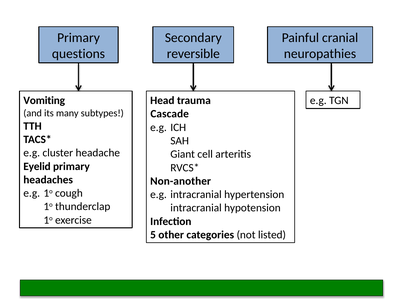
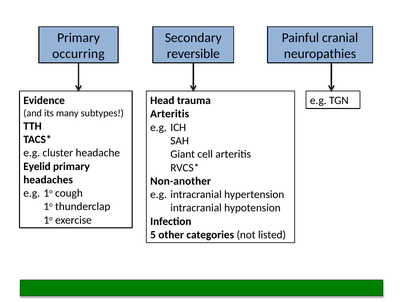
questions: questions -> occurring (78, 54)
Vomiting: Vomiting -> Evidence (44, 101)
Cascade: Cascade -> Arteritis (170, 114)
